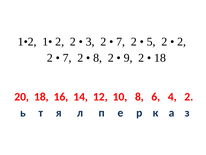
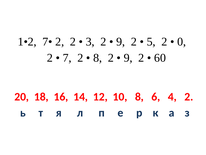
1•: 1• -> 7• (47, 42)
7: 7 -> 9 (121, 42)
2: 2 -> 0 (182, 42)
18: 18 -> 60 (160, 58)
